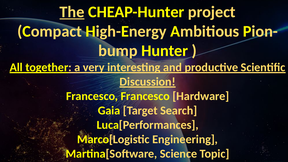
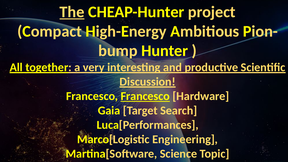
Francesco underline: none -> present (145, 96)
